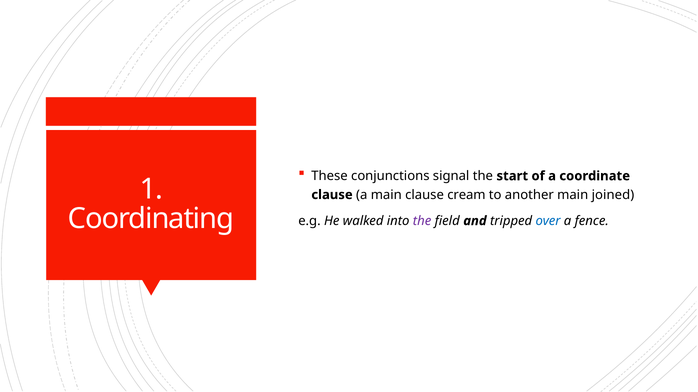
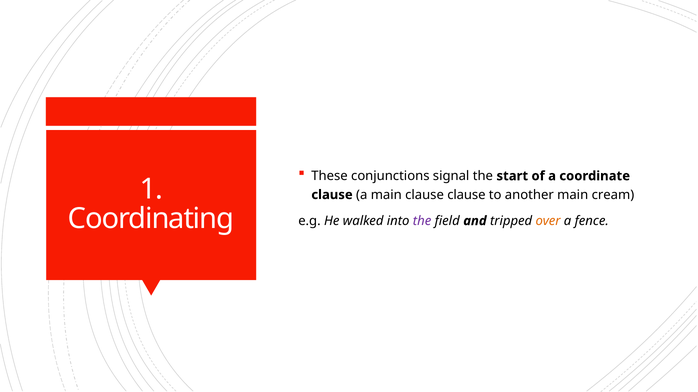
clause cream: cream -> clause (466, 195)
joined: joined -> cream (613, 195)
over colour: blue -> orange (548, 221)
